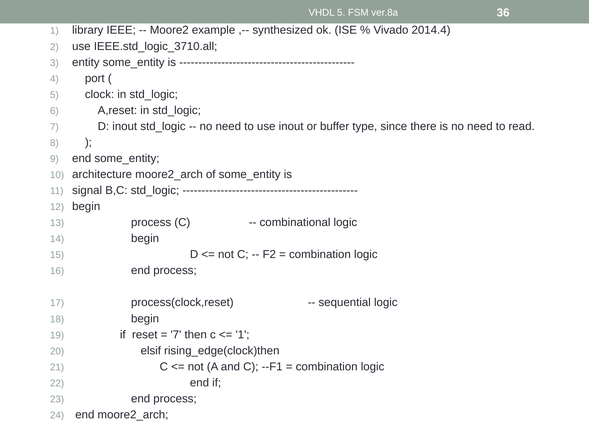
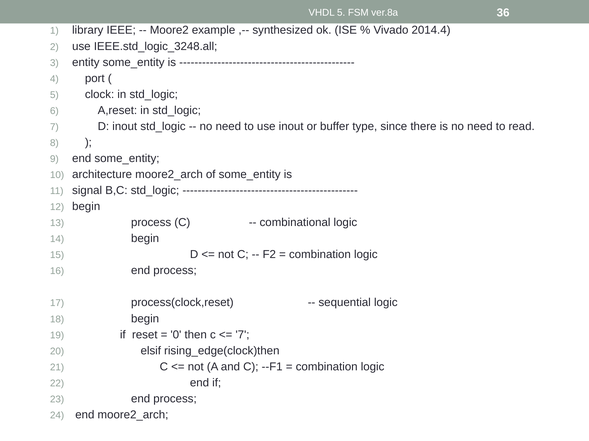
IEEE.std_logic_3710.all: IEEE.std_logic_3710.all -> IEEE.std_logic_3248.all (156, 46)
7: 7 -> 0 (176, 335)
1: 1 -> 7 (242, 335)
